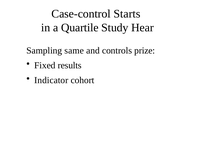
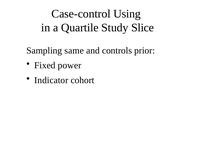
Starts: Starts -> Using (127, 14)
Hear: Hear -> Slice (143, 28)
prize: prize -> prior (145, 51)
results: results -> power (70, 66)
